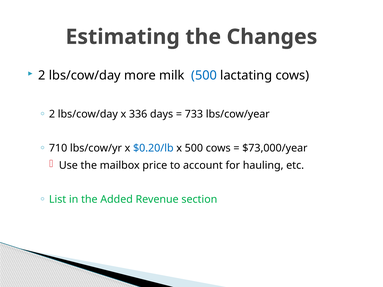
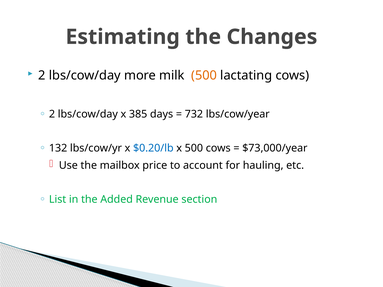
500 colour: blue -> orange (204, 76)
336: 336 -> 385 (138, 114)
733: 733 -> 732 (194, 114)
710: 710 -> 132 (58, 148)
